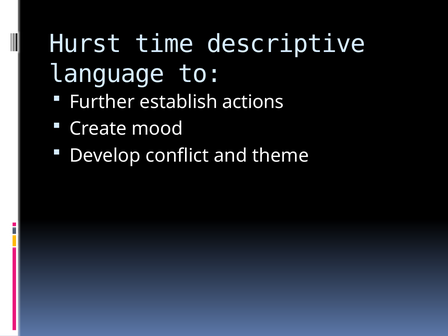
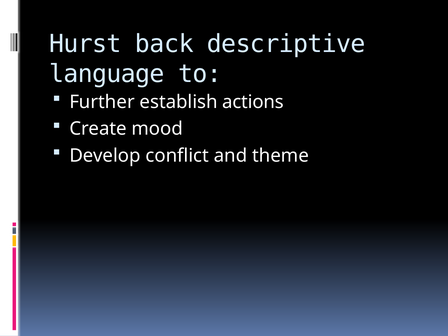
time: time -> back (164, 44)
